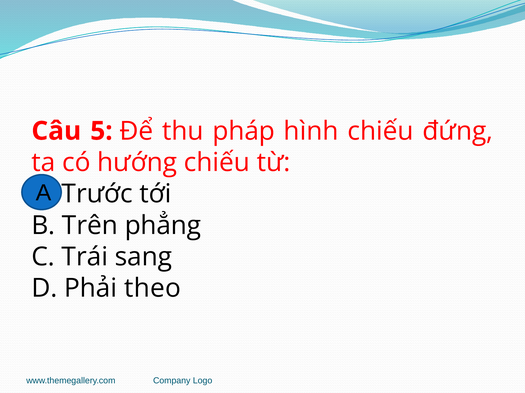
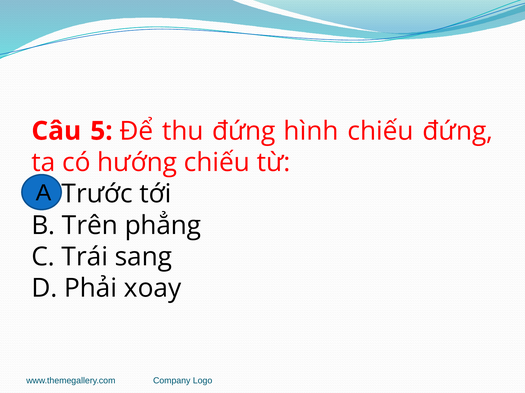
thu pháp: pháp -> đứng (244, 131)
theo: theo -> xoay (153, 289)
